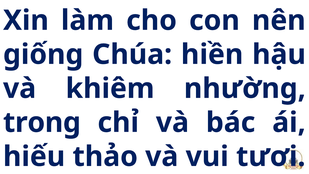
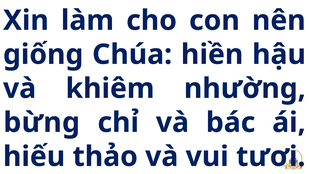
trong: trong -> bừng (42, 122)
